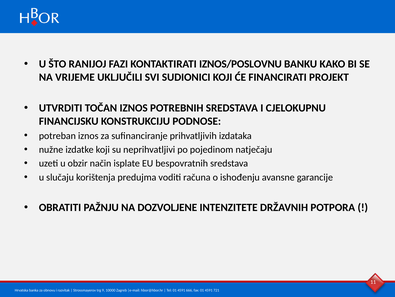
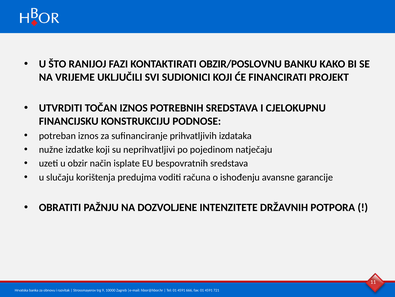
IZNOS/POSLOVNU: IZNOS/POSLOVNU -> OBZIR/POSLOVNU (240, 64)
